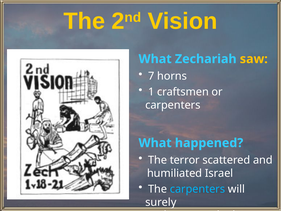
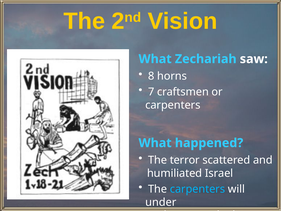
saw colour: yellow -> white (254, 59)
7: 7 -> 8 (151, 76)
1: 1 -> 7 (151, 92)
surely: surely -> under (161, 202)
